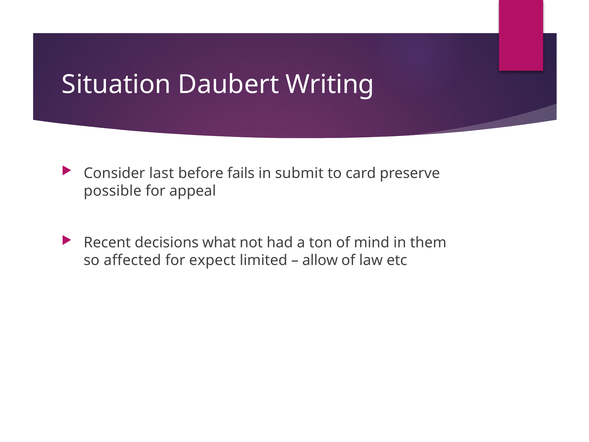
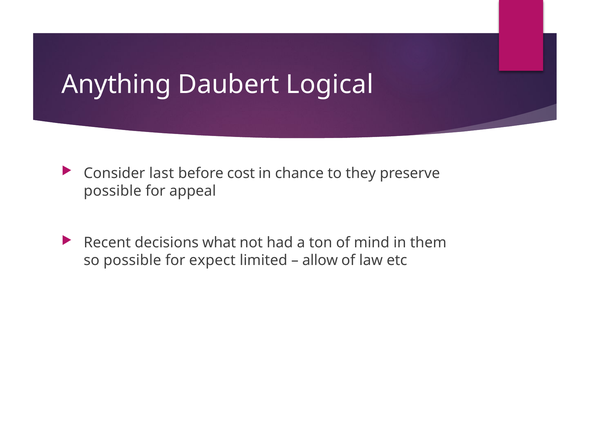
Situation: Situation -> Anything (116, 84)
Writing: Writing -> Logical (330, 84)
fails: fails -> cost (241, 173)
submit: submit -> chance (299, 173)
card: card -> they (361, 173)
so affected: affected -> possible (132, 260)
